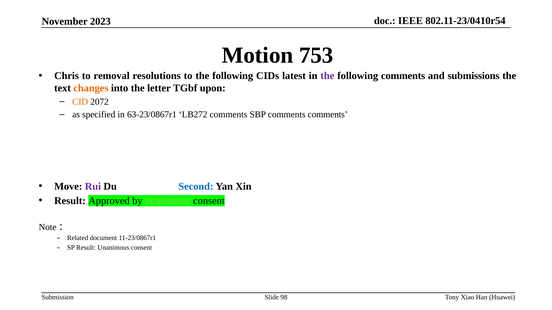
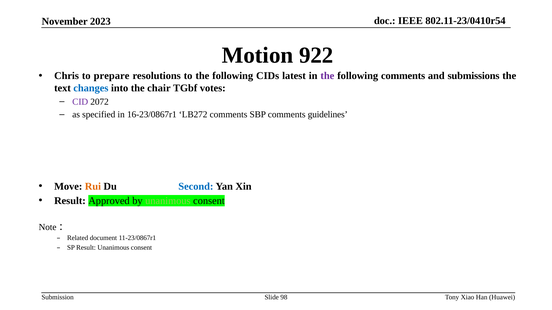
753: 753 -> 922 (316, 55)
removal: removal -> prepare (112, 76)
changes colour: orange -> blue (91, 88)
letter: letter -> chair (159, 88)
upon: upon -> votes (213, 88)
CID colour: orange -> purple (80, 102)
63-23/0867r1: 63-23/0867r1 -> 16-23/0867r1 (152, 115)
comments comments: comments -> guidelines (328, 115)
Rui colour: purple -> orange (93, 187)
